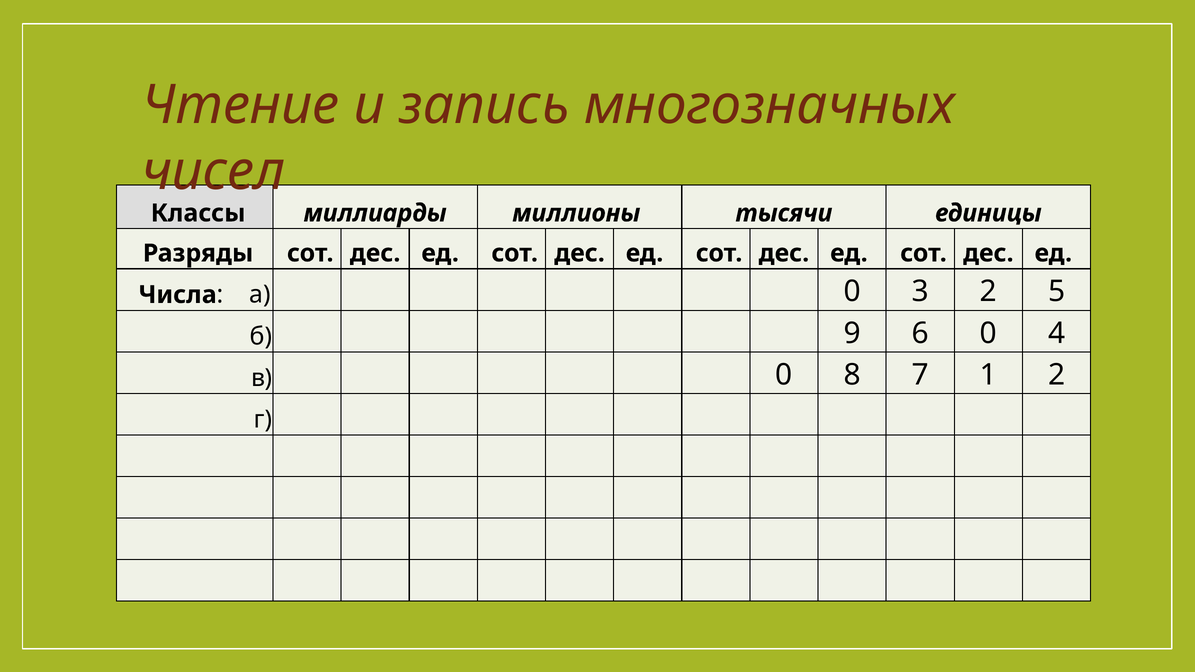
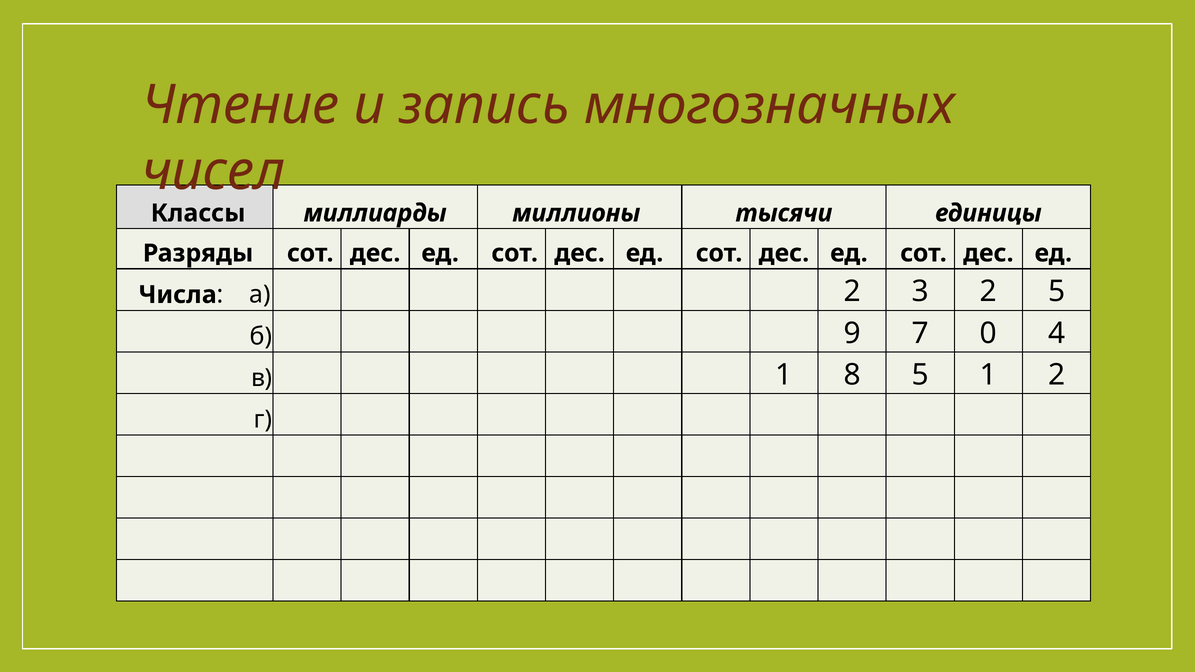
0: 0 -> 2 (852, 292)
6: 6 -> 7 (920, 333)
0: 0 -> 1 (784, 375)
8 7: 7 -> 5 (920, 375)
